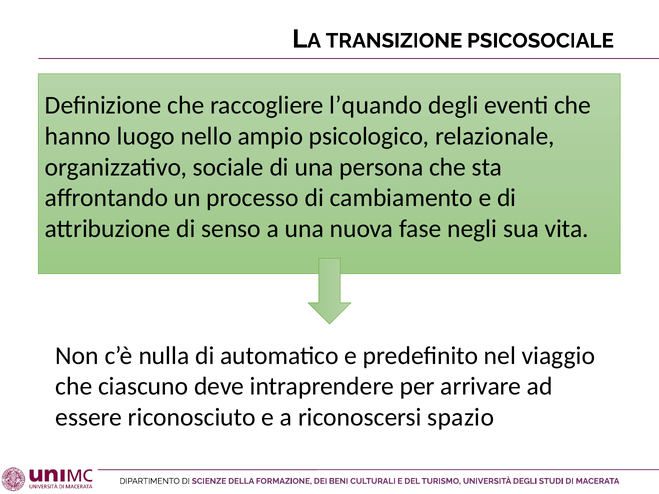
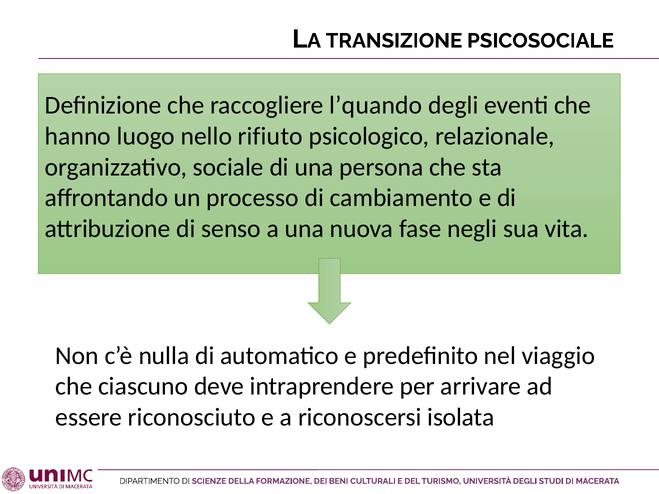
ampio: ampio -> rifiuto (270, 136)
spazio: spazio -> isolata (461, 417)
